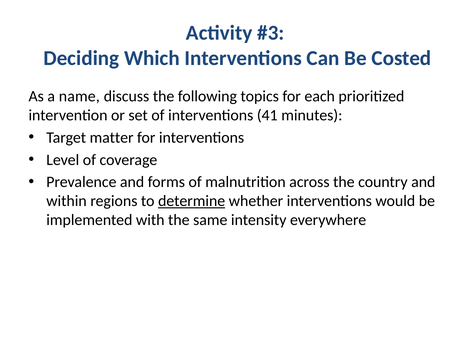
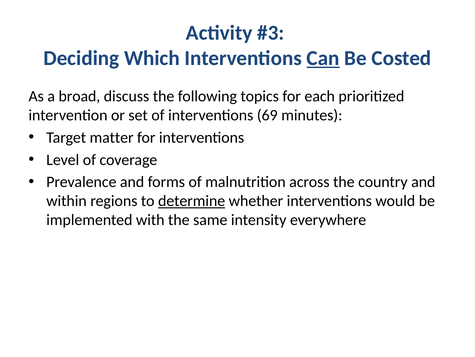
Can underline: none -> present (323, 58)
name: name -> broad (79, 96)
41: 41 -> 69 (267, 115)
